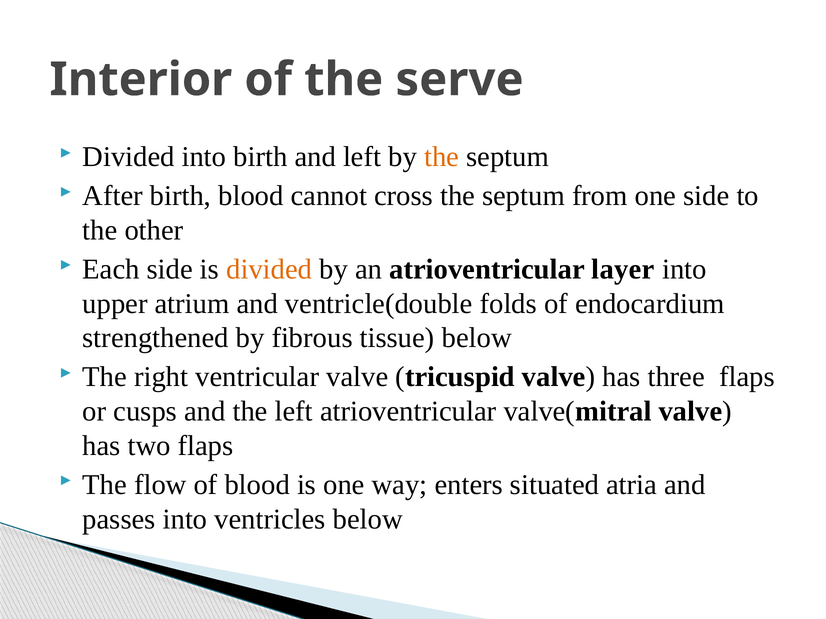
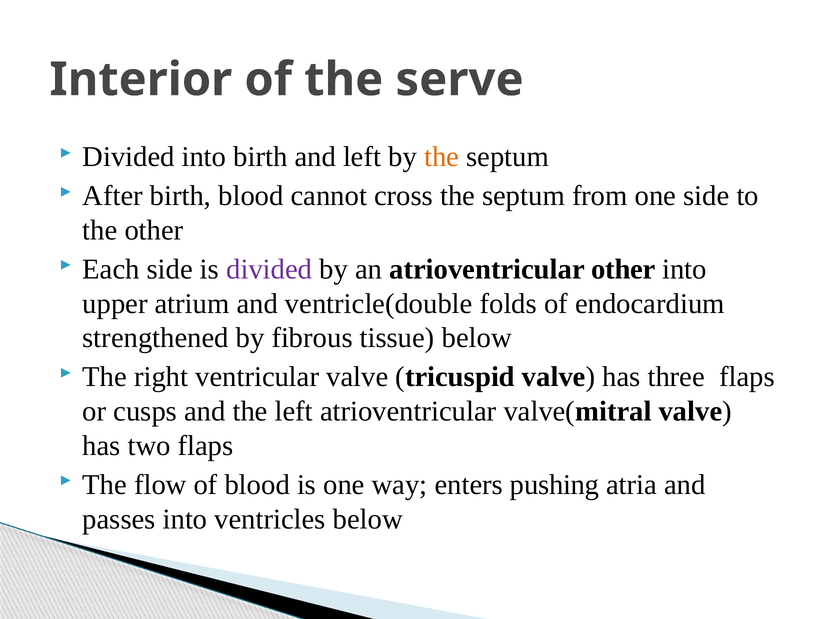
divided colour: orange -> purple (269, 269)
atrioventricular layer: layer -> other (623, 269)
situated: situated -> pushing (555, 485)
